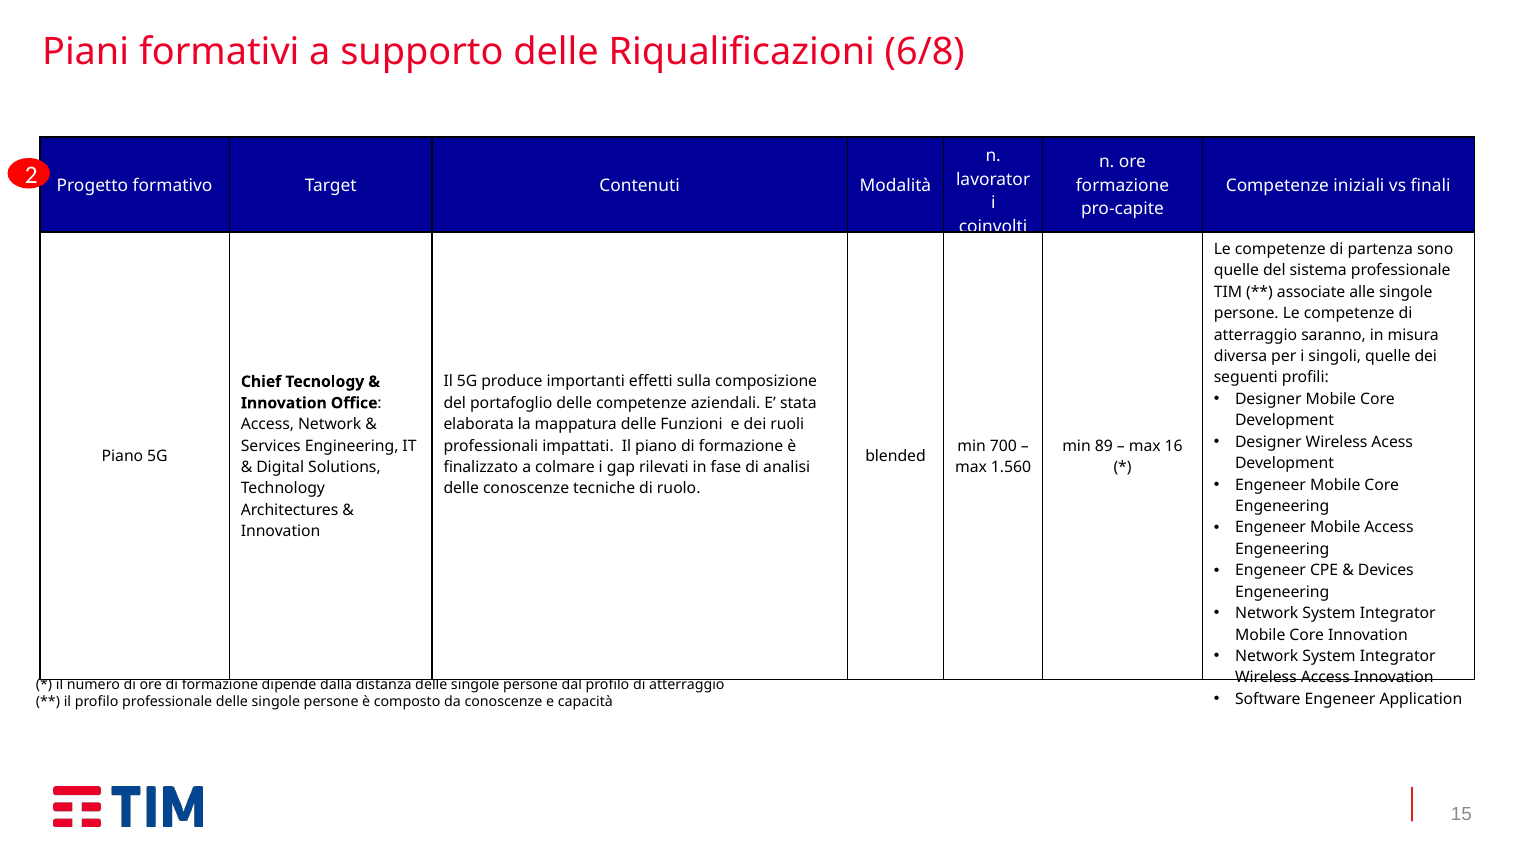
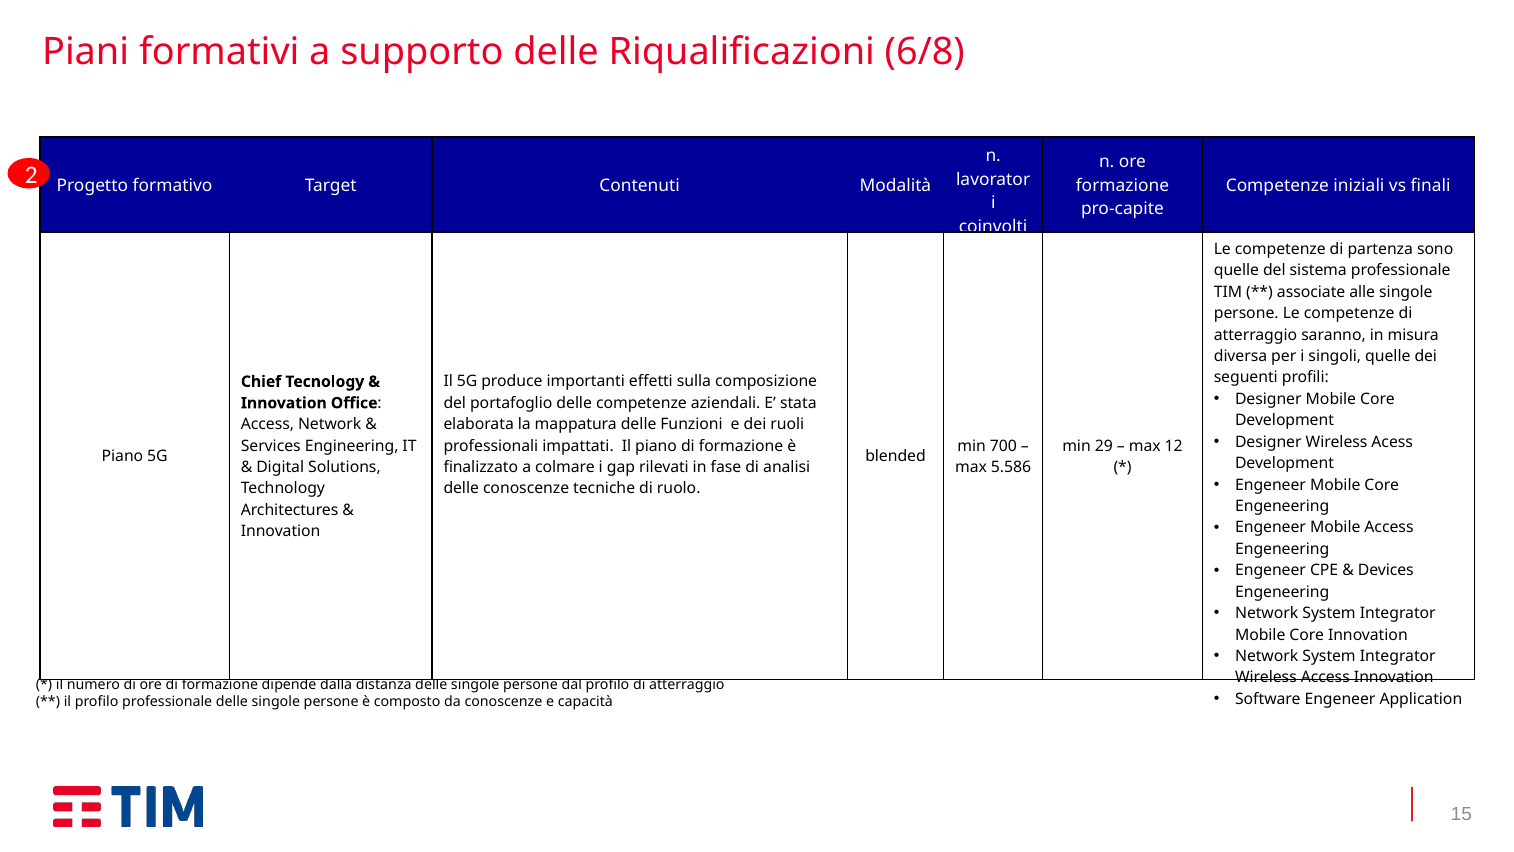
89: 89 -> 29 (1104, 446)
16: 16 -> 12 (1174, 446)
1.560: 1.560 -> 5.586 (1011, 467)
